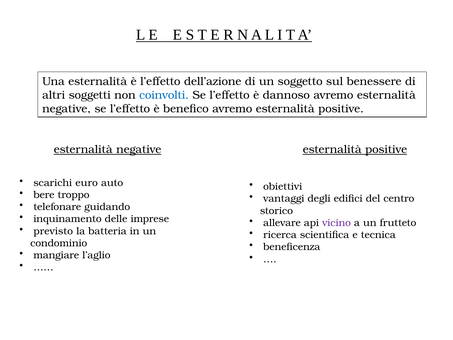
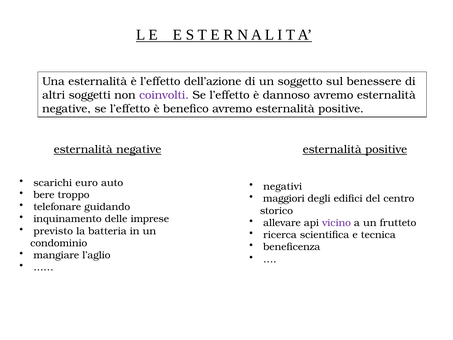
coinvolti colour: blue -> purple (164, 95)
obiettivi: obiettivi -> negativi (283, 186)
vantaggi: vantaggi -> maggiori (284, 198)
